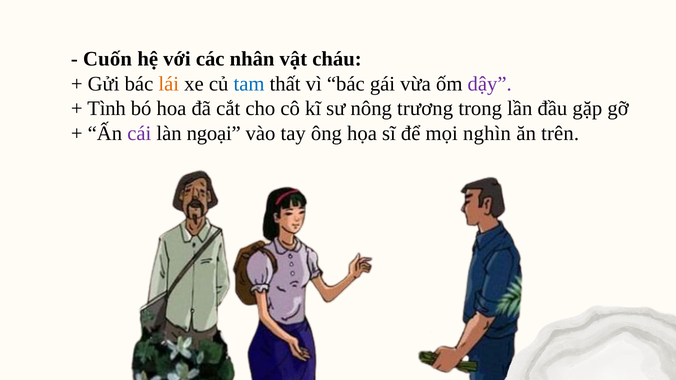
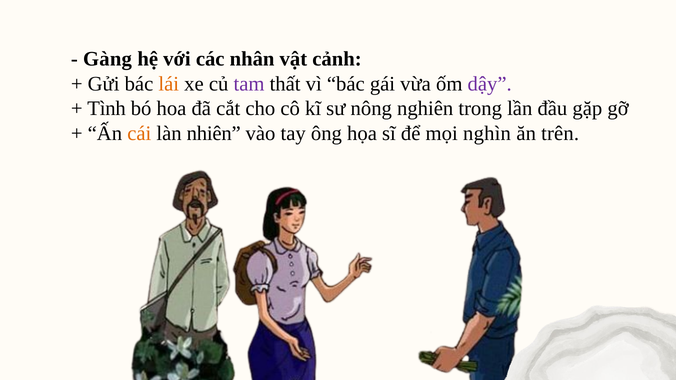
Cuốn: Cuốn -> Gàng (108, 59)
cháu: cháu -> cảnh (337, 59)
tam colour: blue -> purple (249, 84)
trương: trương -> nghiên (425, 109)
cái colour: purple -> orange (139, 133)
ngoại: ngoại -> nhiên (214, 133)
